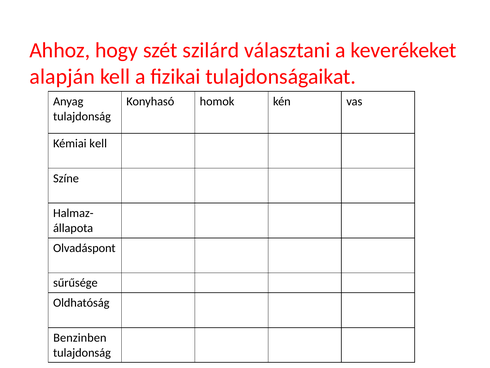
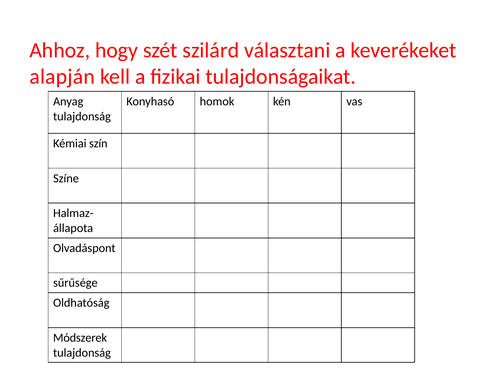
Kémiai kell: kell -> szín (98, 143)
Benzinben: Benzinben -> Módszerek (80, 337)
